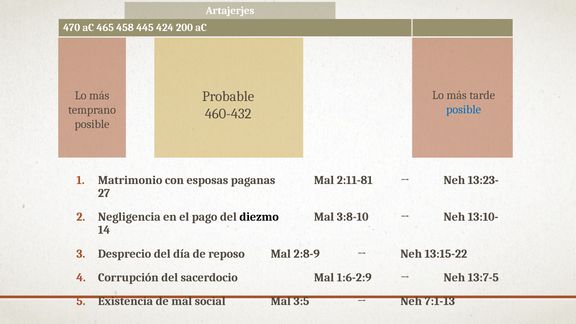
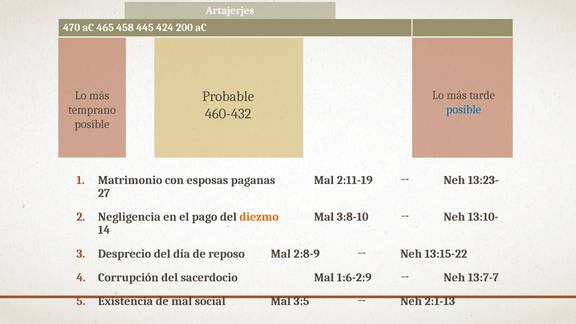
2:11-81: 2:11-81 -> 2:11-19 (355, 180)
diezmo colour: black -> orange (259, 217)
13:7-5: 13:7-5 -> 13:7-7 (483, 277)
7:1-13: 7:1-13 -> 2:1-13 (440, 301)
